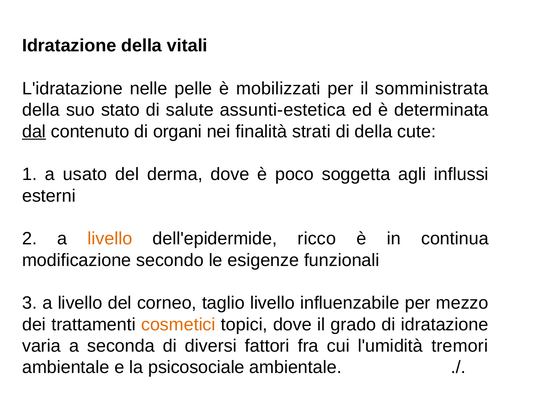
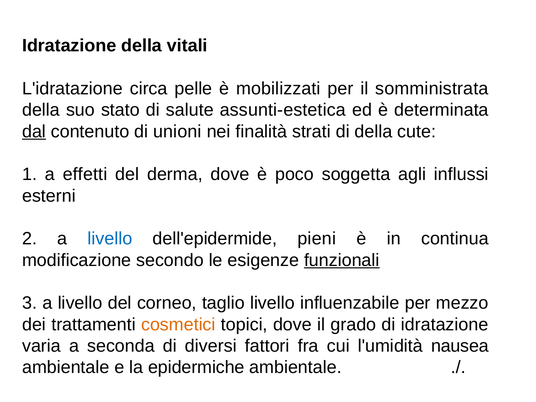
nelle: nelle -> circa (149, 89)
organi: organi -> unioni (177, 132)
usato: usato -> effetti (85, 174)
livello colour: orange -> blue (110, 239)
ricco: ricco -> pieni (317, 239)
funzionali underline: none -> present (342, 260)
tremori: tremori -> nausea (460, 346)
psicosociale: psicosociale -> epidermiche (196, 367)
